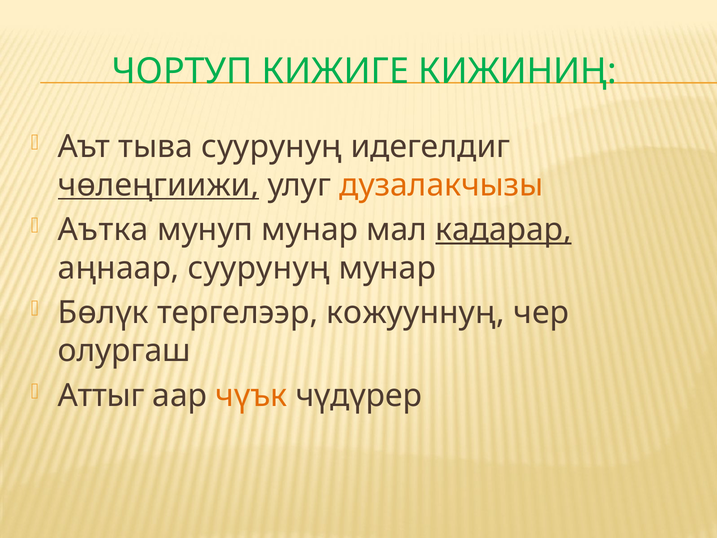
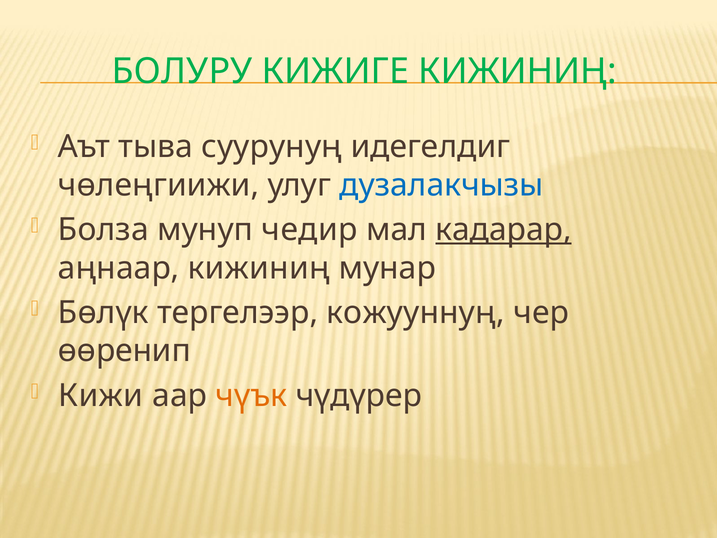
ЧОРТУП: ЧОРТУП -> БОЛУРУ (182, 71)
чөлеңгиижи underline: present -> none (159, 185)
дузалакчызы colour: orange -> blue (441, 185)
Аътка: Аътка -> Болза (103, 230)
мунуп мунар: мунар -> чедир (310, 230)
аңнаар суурунуң: суурунуң -> кижиниң (259, 268)
олургаш: олургаш -> өөренип (124, 351)
Аттыг: Аттыг -> Кижи (101, 395)
